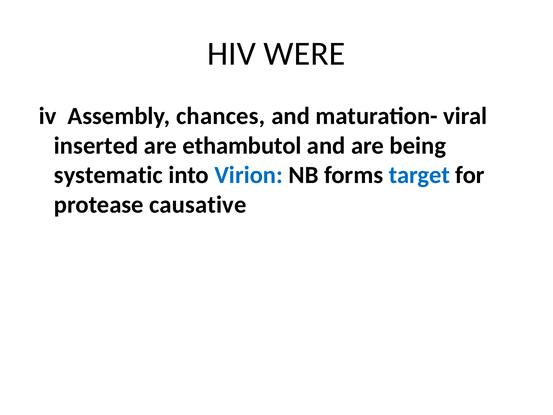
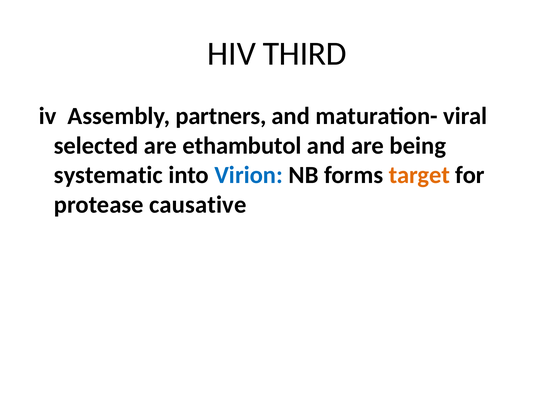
WERE: WERE -> THIRD (305, 54)
chances: chances -> partners (221, 116)
inserted: inserted -> selected (96, 146)
target colour: blue -> orange (419, 175)
